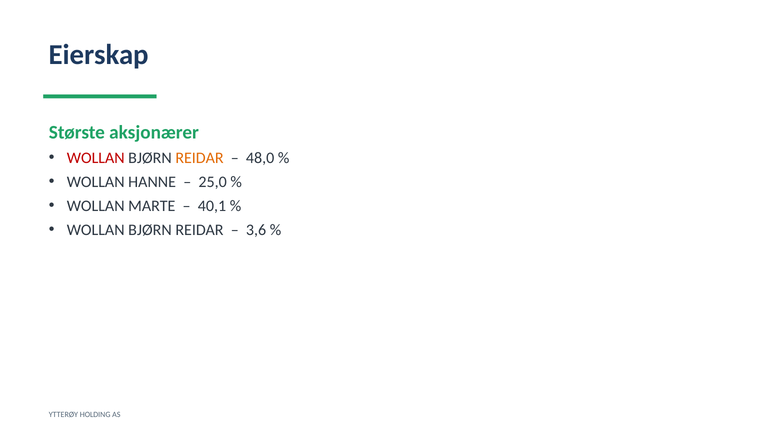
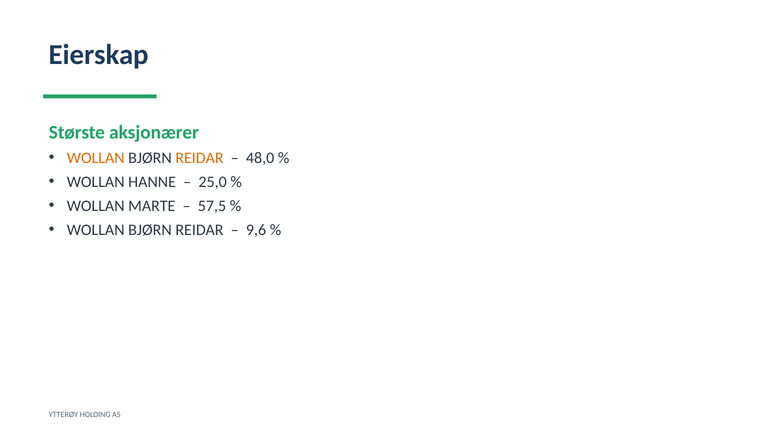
WOLLAN colour: red -> orange (96, 158)
40,1: 40,1 -> 57,5 (212, 206)
3,6: 3,6 -> 9,6 (256, 230)
